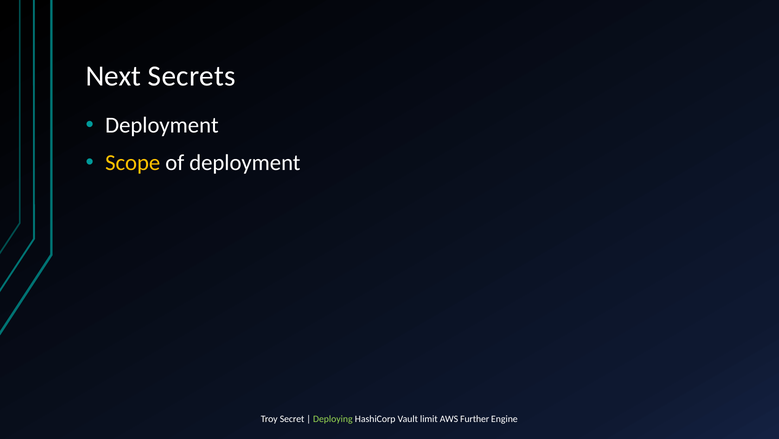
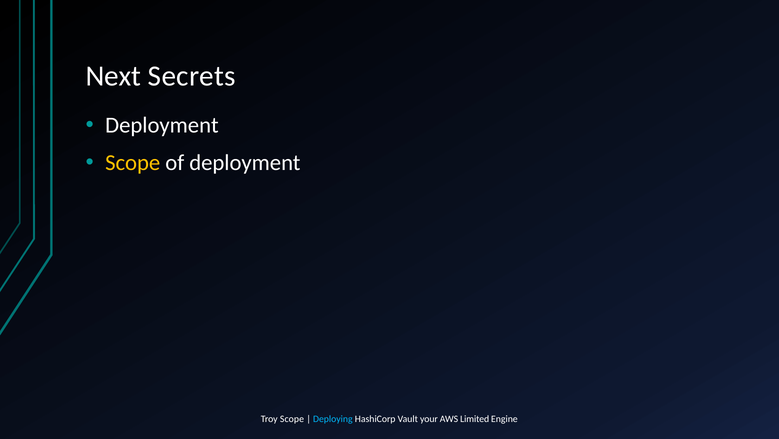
Troy Secret: Secret -> Scope (292, 418)
Deploying colour: light green -> light blue (333, 418)
limit: limit -> your (429, 418)
Further: Further -> Limited (475, 418)
